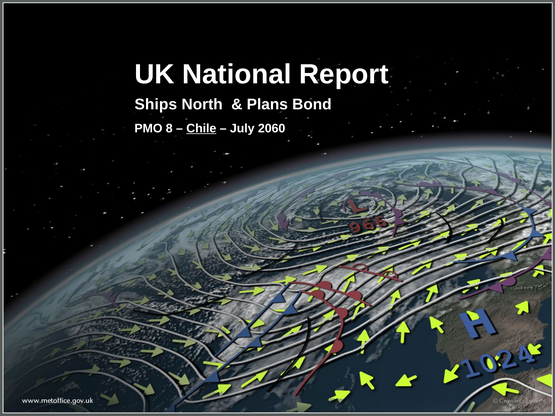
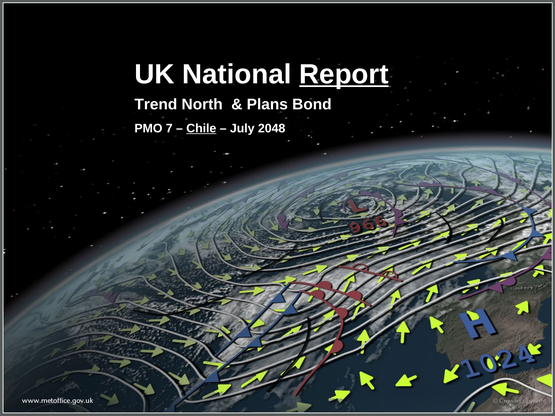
Report underline: none -> present (344, 74)
Ships: Ships -> Trend (156, 105)
8: 8 -> 7 (169, 128)
2060: 2060 -> 2048 (272, 128)
